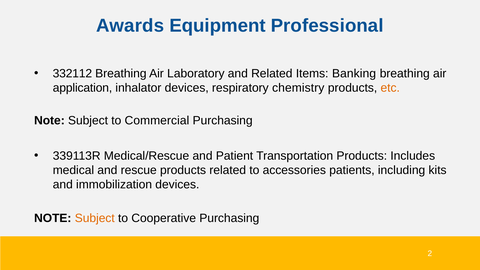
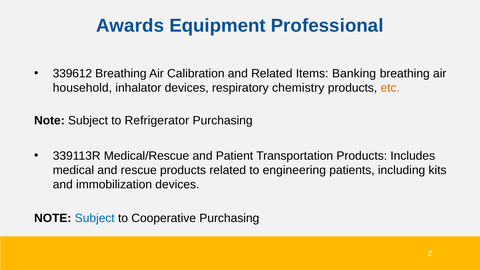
332112: 332112 -> 339612 (72, 73)
Laboratory: Laboratory -> Calibration (196, 73)
application: application -> household (82, 88)
Commercial: Commercial -> Refrigerator (157, 121)
accessories: accessories -> engineering (294, 170)
Subject colour: orange -> blue (95, 218)
